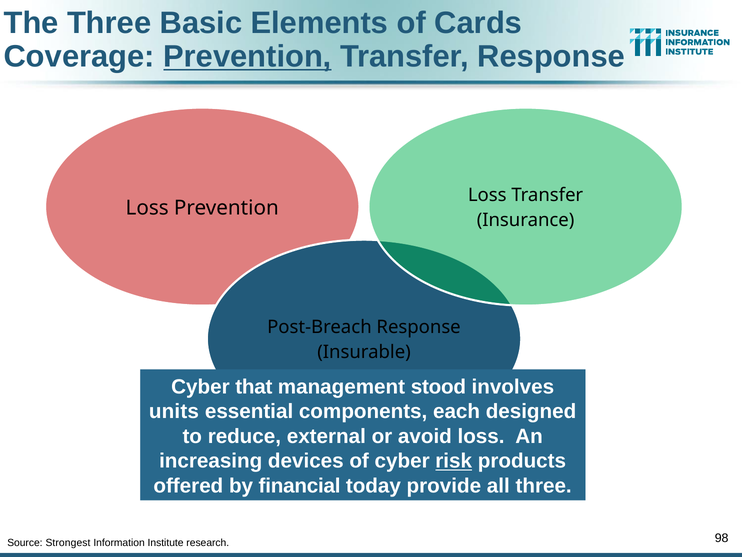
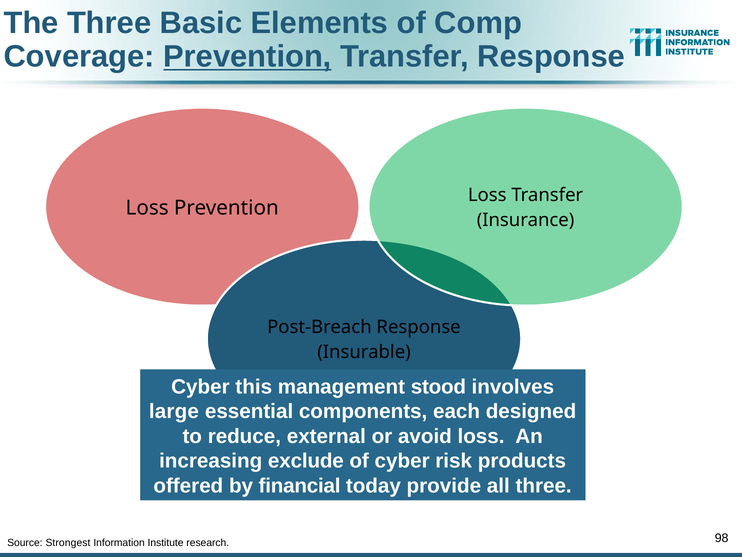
Cards: Cards -> Comp (478, 23)
that: that -> this (254, 386)
units: units -> large (174, 411)
devices: devices -> exclude (306, 461)
risk underline: present -> none (454, 461)
